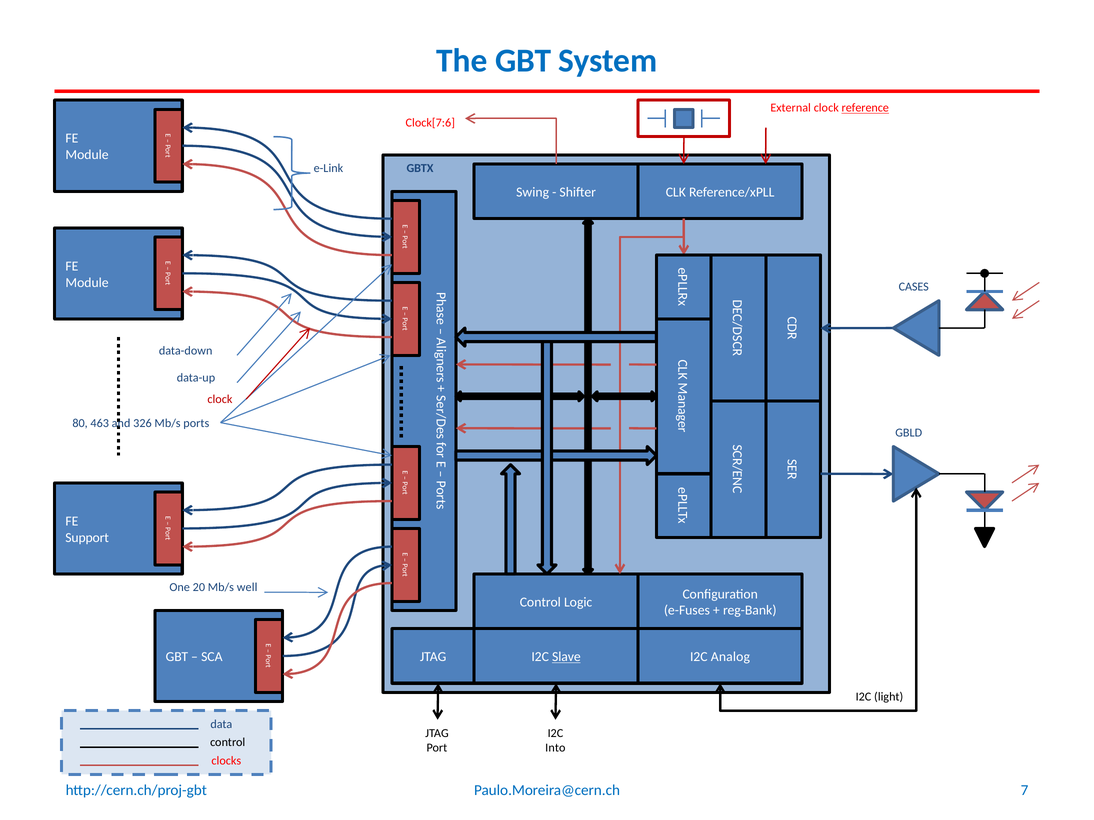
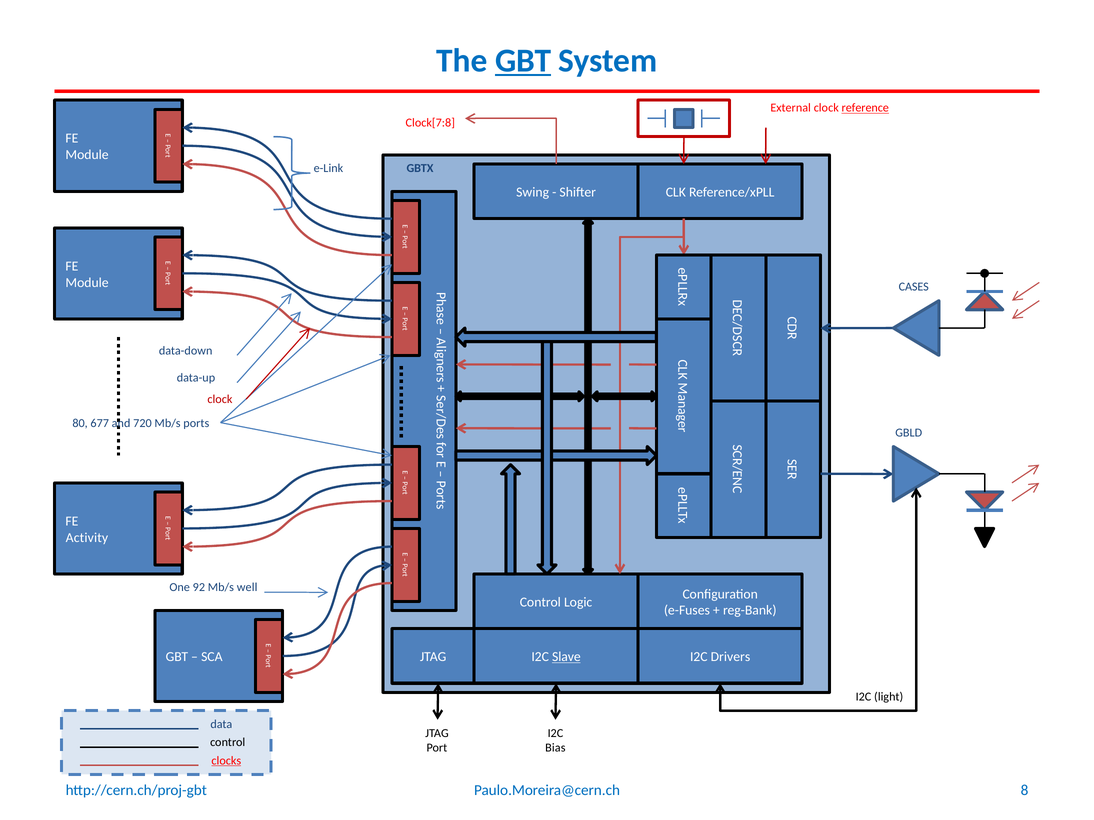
GBT underline: none -> present (523, 61)
Clock[7:6: Clock[7:6 -> Clock[7:8 (430, 123)
463: 463 -> 677 (100, 424)
326: 326 -> 720 (142, 424)
Support: Support -> Activity (87, 538)
20: 20 -> 92 (199, 588)
Analog: Analog -> Drivers (730, 657)
Into: Into -> Bias (555, 748)
clocks underline: none -> present (226, 761)
7: 7 -> 8 (1025, 791)
